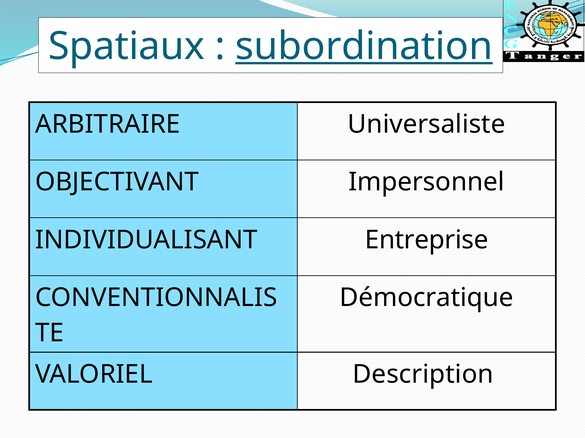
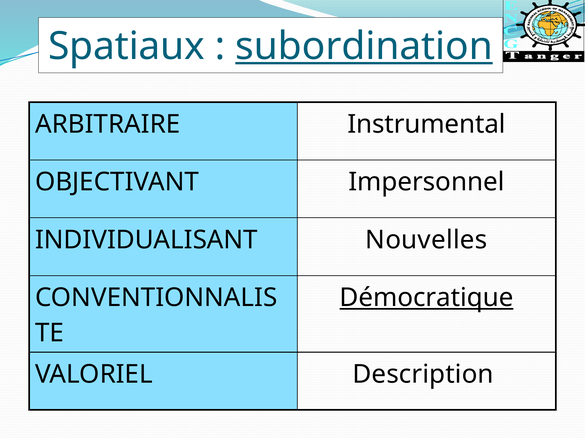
Universaliste: Universaliste -> Instrumental (427, 125)
Entreprise: Entreprise -> Nouvelles (426, 240)
Démocratique underline: none -> present (427, 298)
